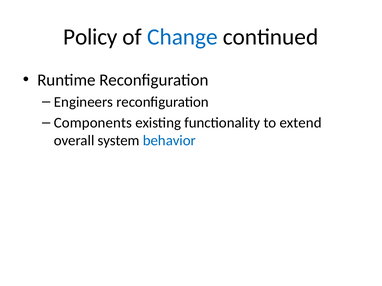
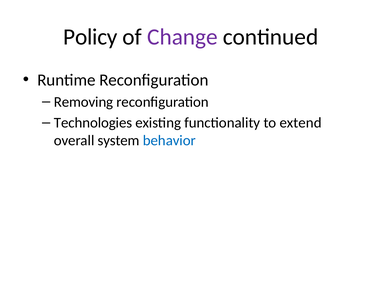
Change colour: blue -> purple (182, 37)
Engineers: Engineers -> Removing (84, 102)
Components: Components -> Technologies (93, 123)
